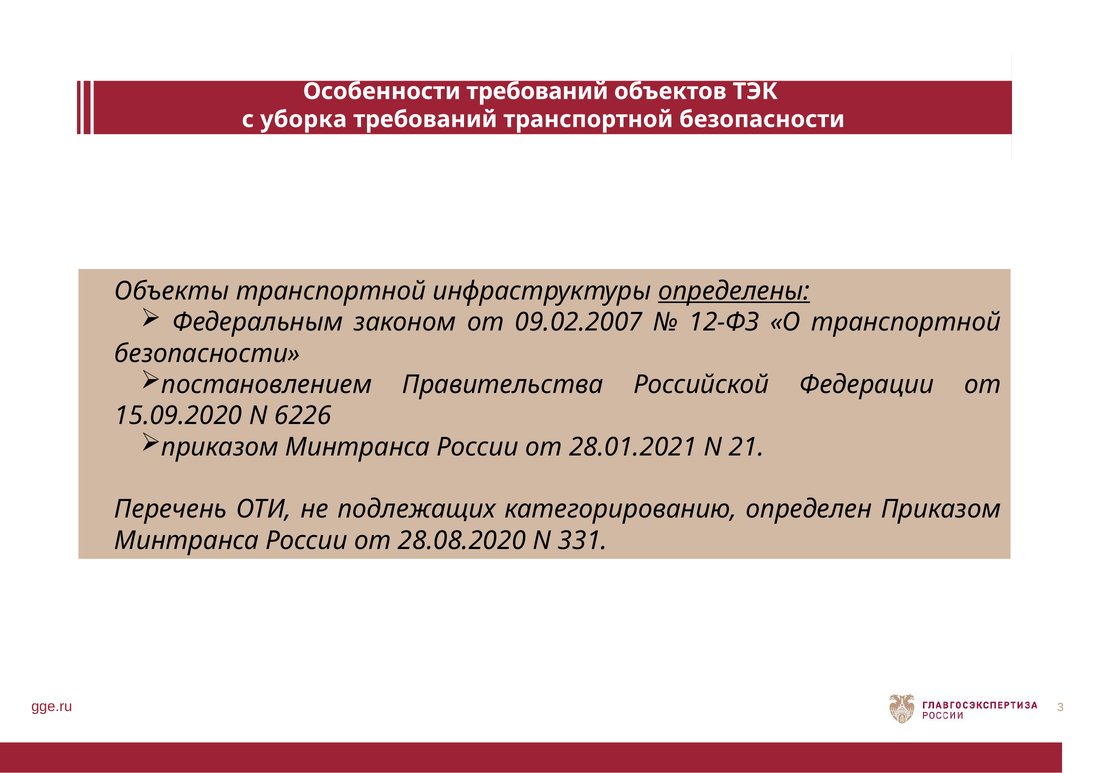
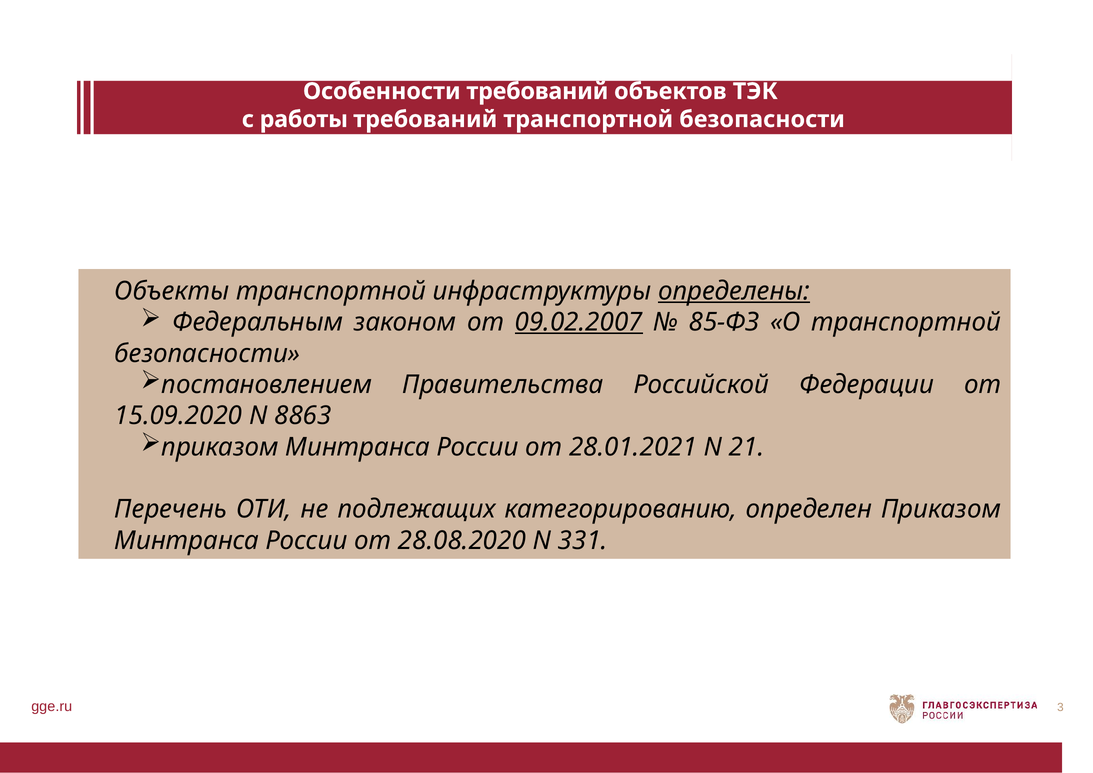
уборка: уборка -> работы (304, 119)
09.02.2007 underline: none -> present (579, 322)
12-ФЗ: 12-ФЗ -> 85-ФЗ (724, 322)
6226: 6226 -> 8863 (303, 416)
